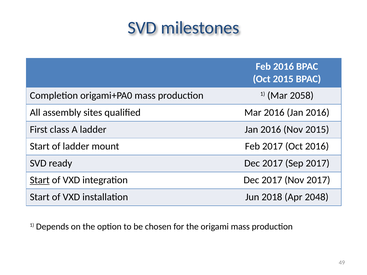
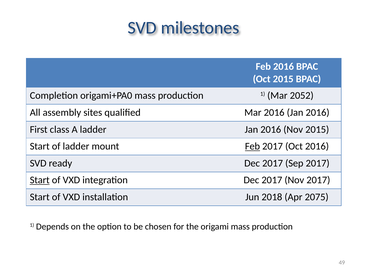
2058: 2058 -> 2052 (302, 96)
Feb underline: none -> present (252, 146)
2048: 2048 -> 2075 (317, 197)
